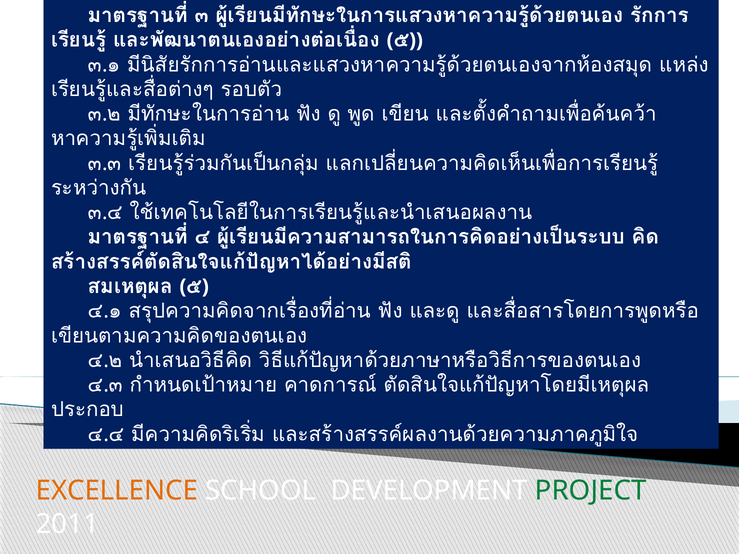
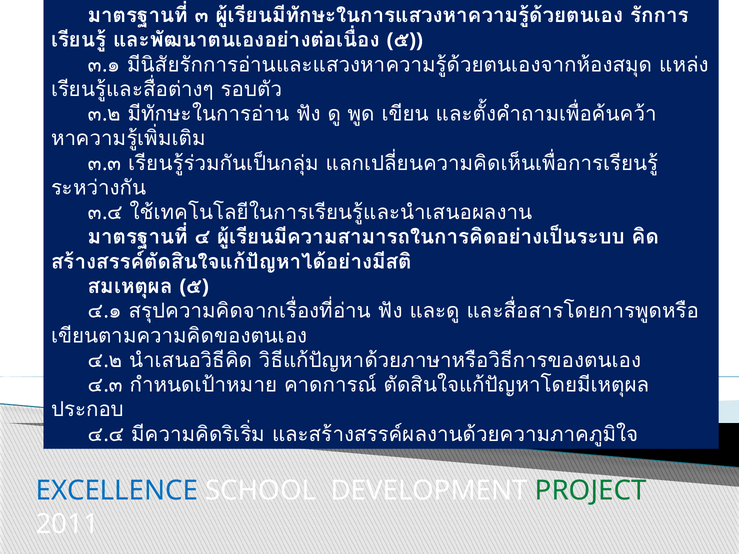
EXCELLENCE colour: orange -> blue (117, 491)
